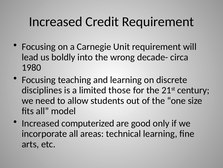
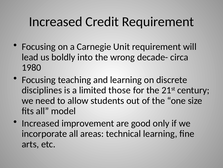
computerized: computerized -> improvement (88, 123)
